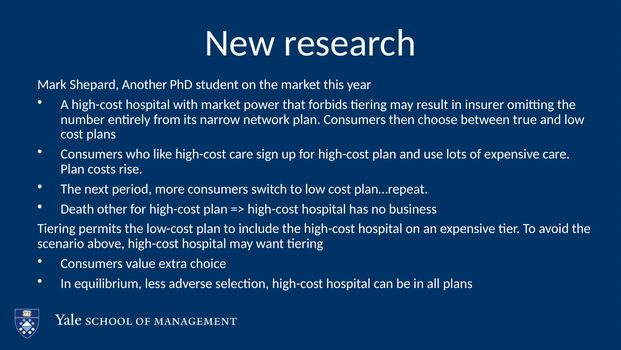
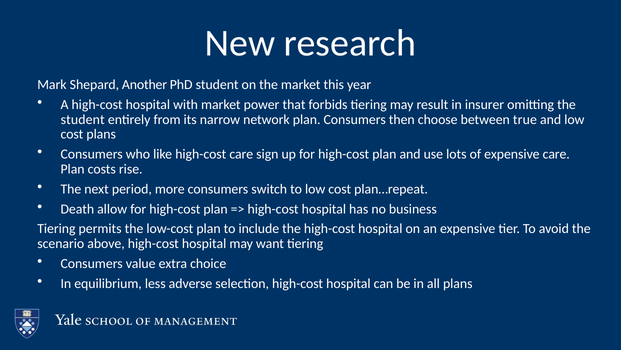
number: number -> student (83, 119)
other: other -> allow (112, 209)
